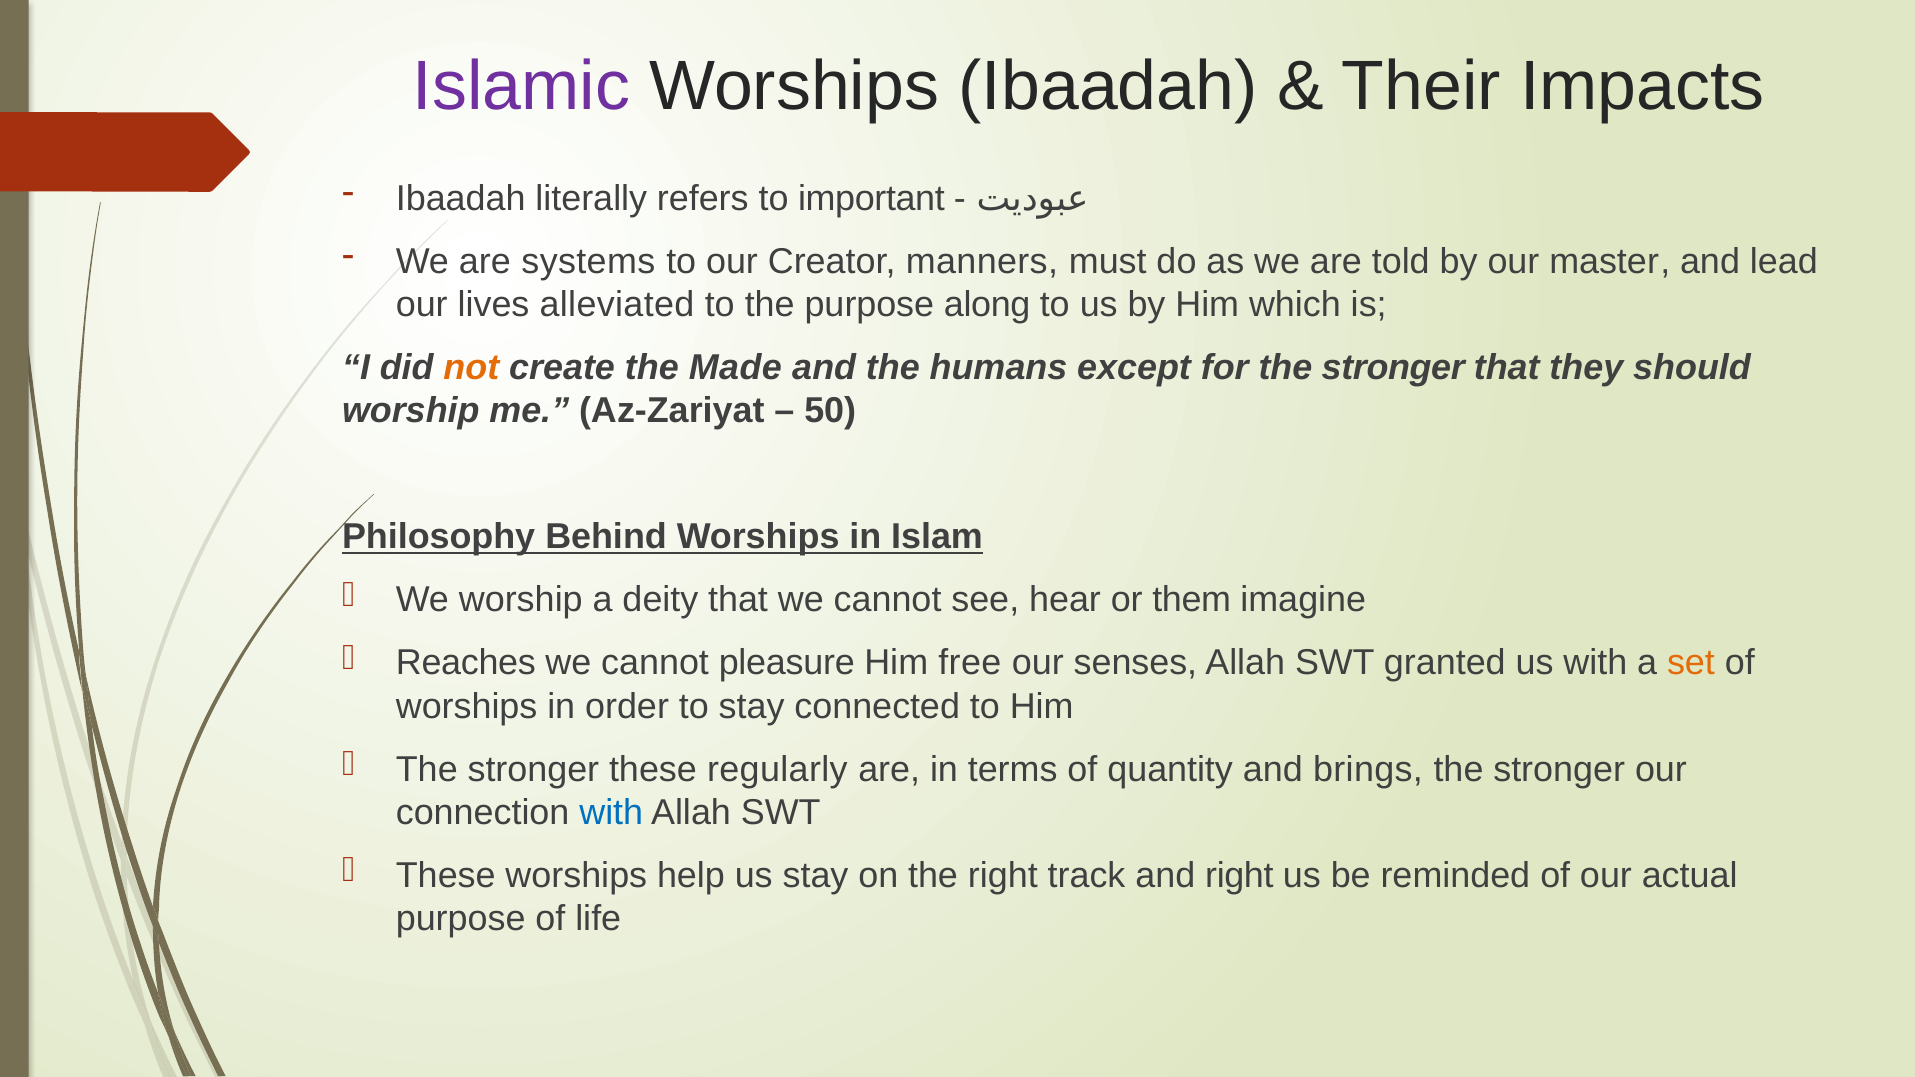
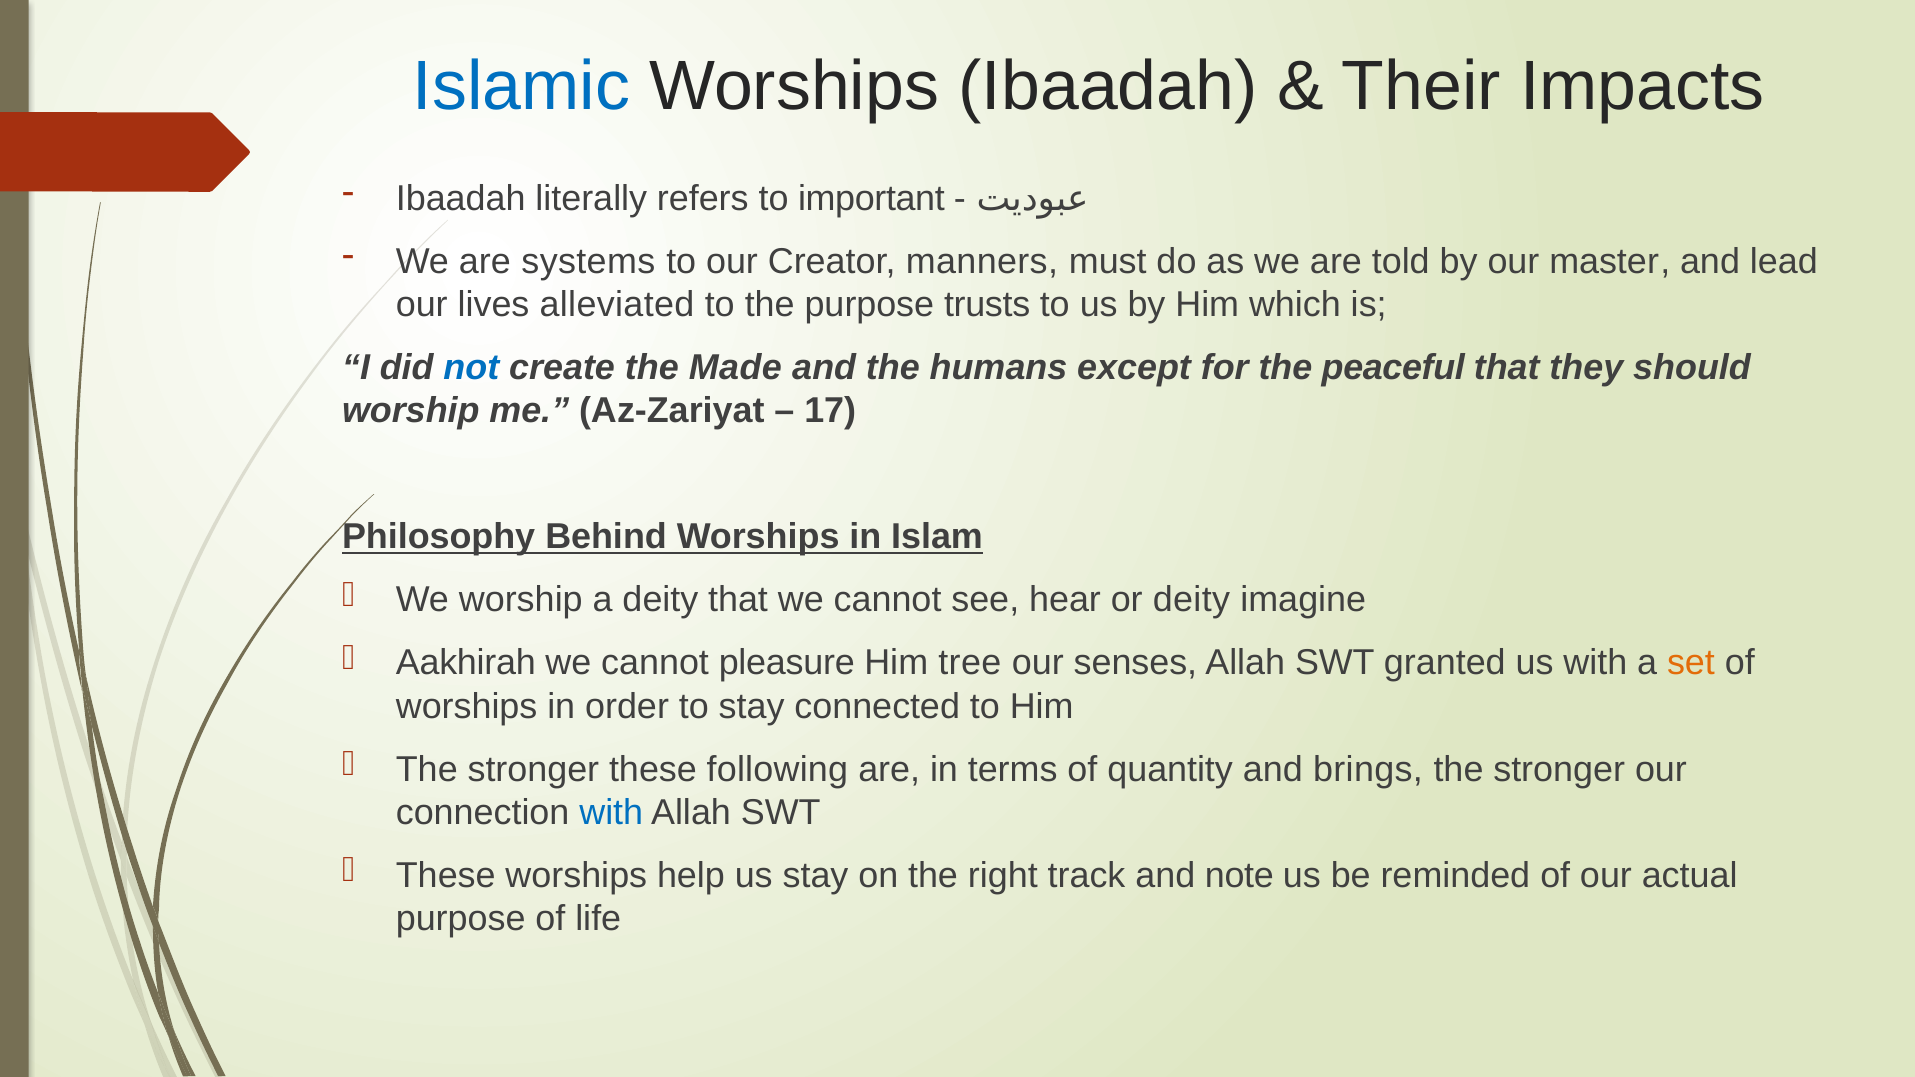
Islamic colour: purple -> blue (521, 86)
along: along -> trusts (987, 305)
not colour: orange -> blue (471, 368)
for the stronger: stronger -> peaceful (1393, 368)
50: 50 -> 17 (830, 411)
or them: them -> deity (1191, 600)
Reaches: Reaches -> Aakhirah (466, 663)
free: free -> tree (970, 663)
regularly: regularly -> following (777, 769)
and right: right -> note (1239, 876)
